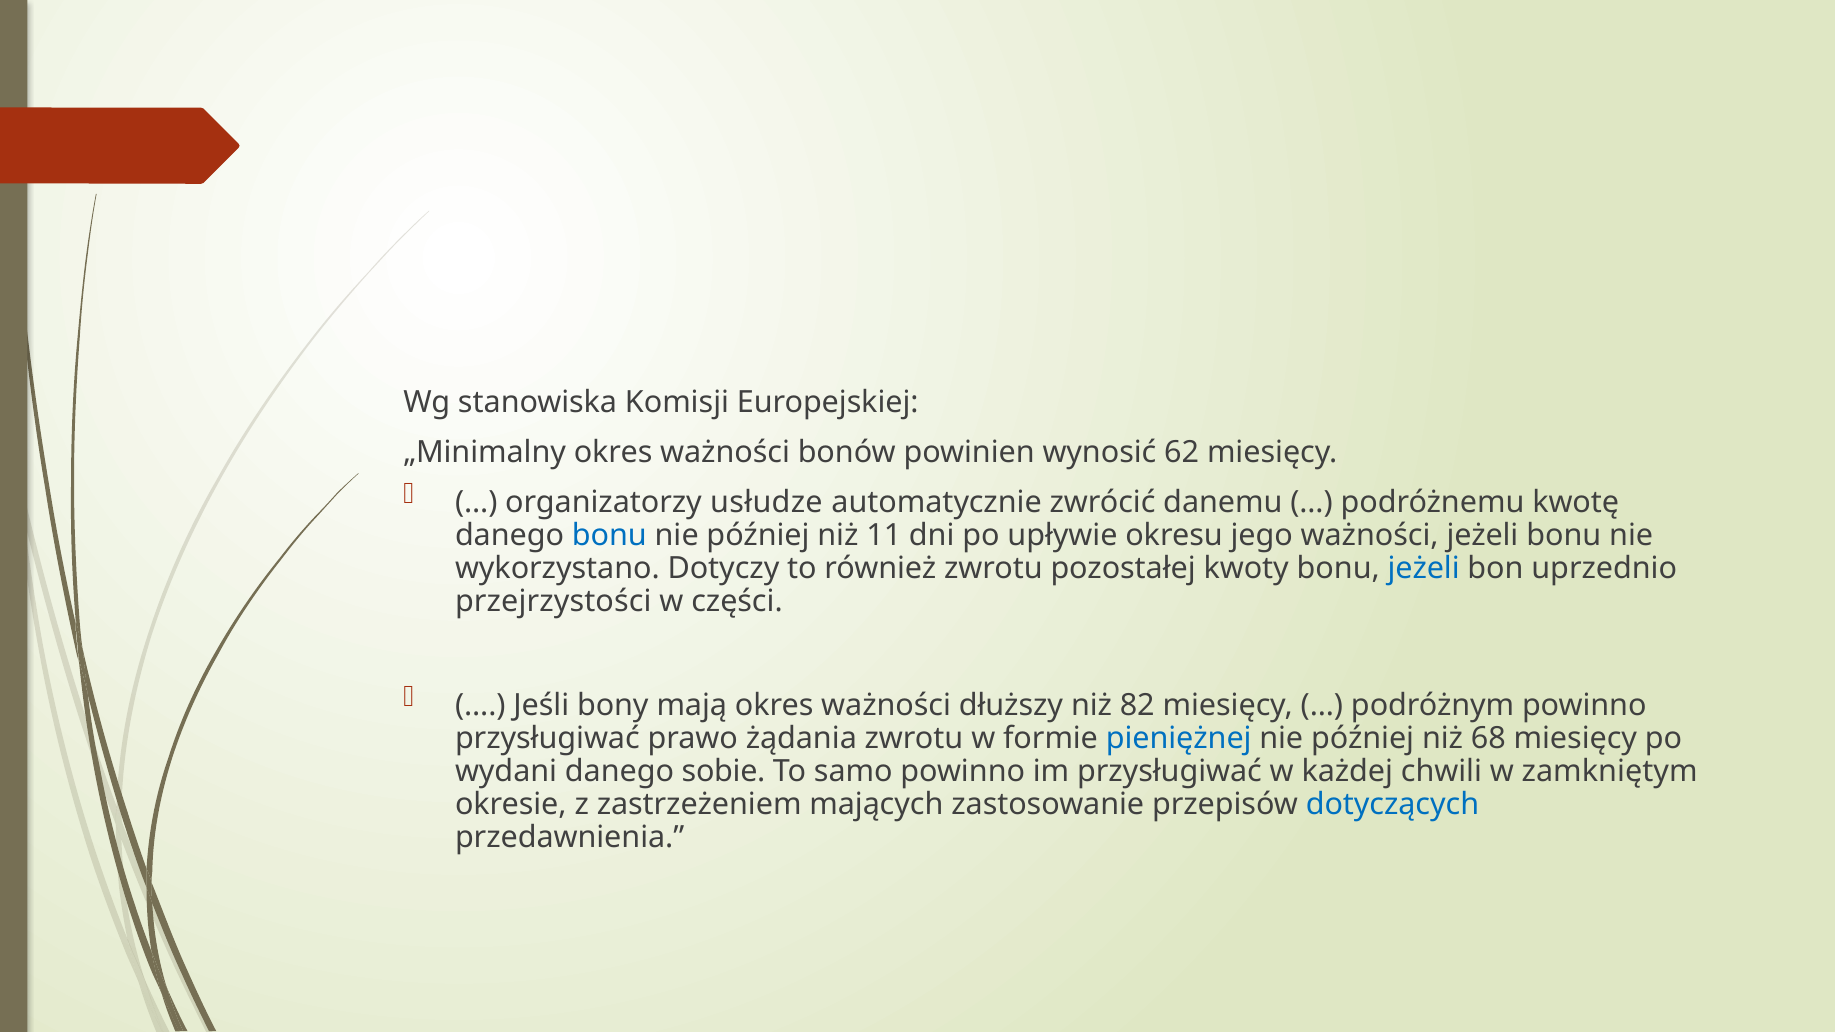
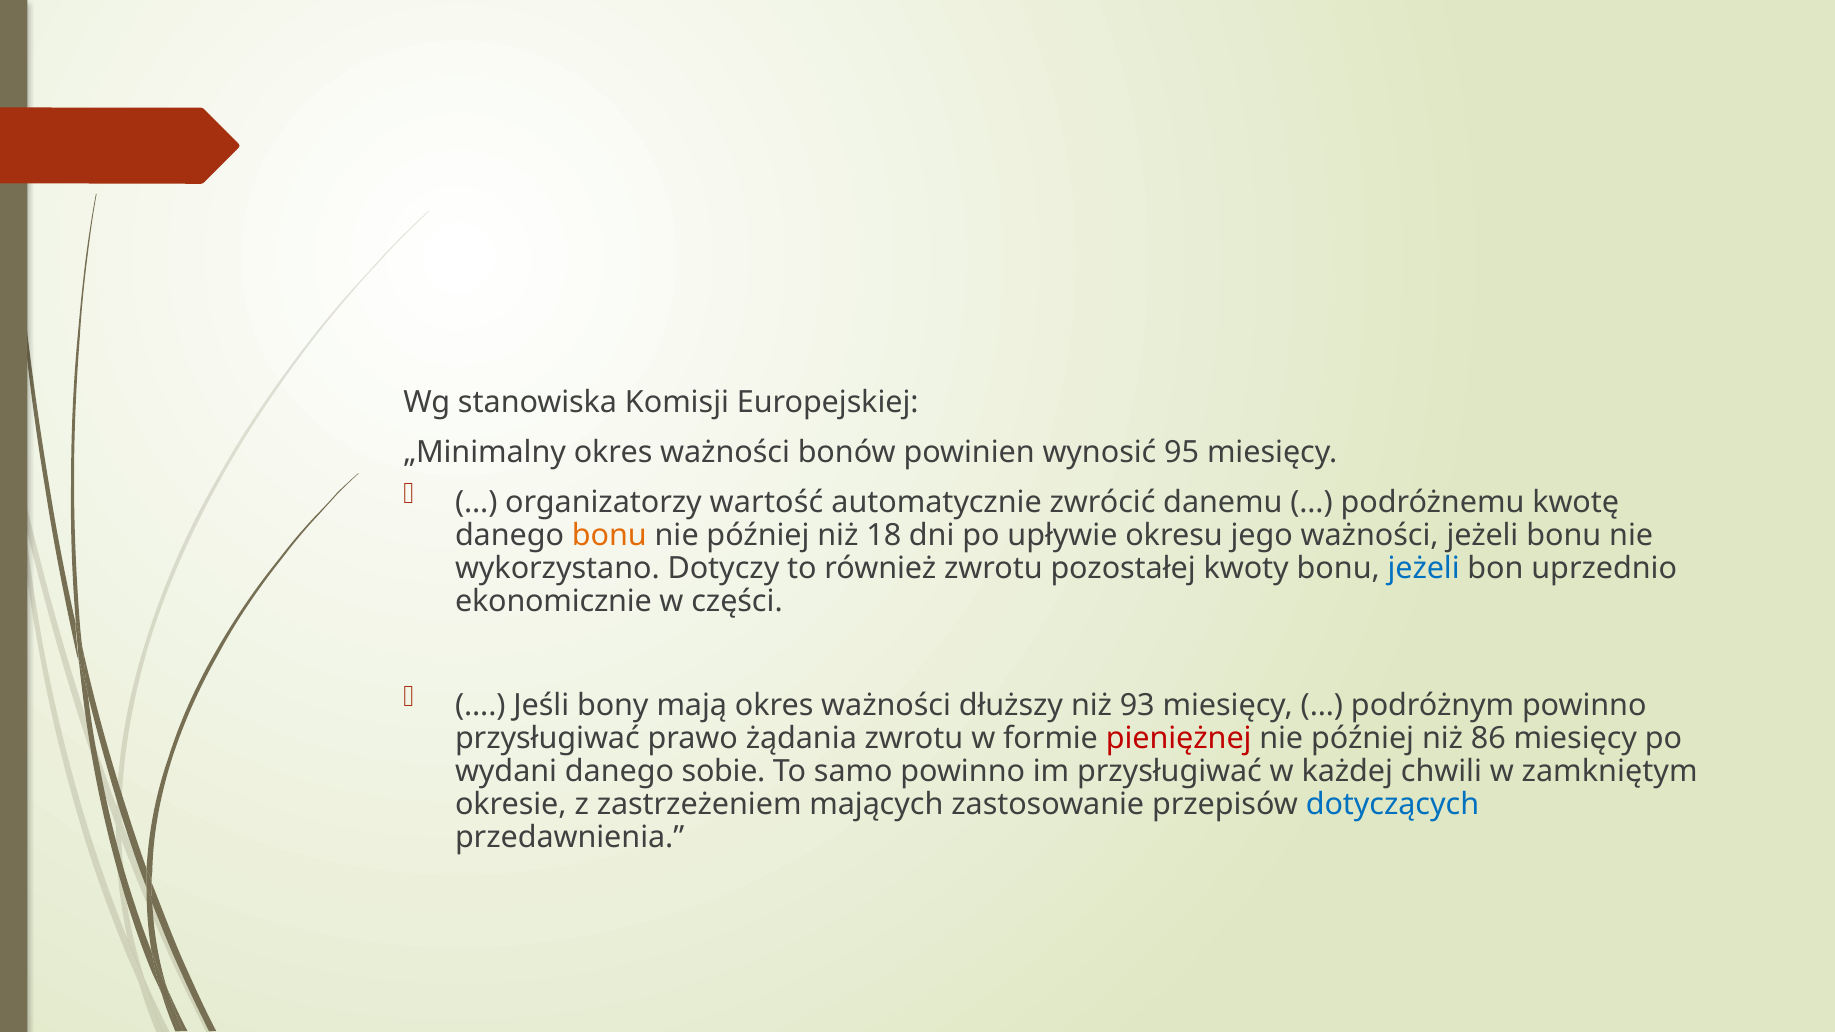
62: 62 -> 95 (1182, 453)
usłudze: usłudze -> wartość (767, 503)
bonu colour: blue -> orange (609, 536)
11: 11 -> 18 (884, 536)
przejrzystości: przejrzystości -> ekonomicznie (553, 602)
82: 82 -> 93 (1137, 706)
pieniężnej colour: blue -> red (1179, 739)
68: 68 -> 86 (1488, 739)
